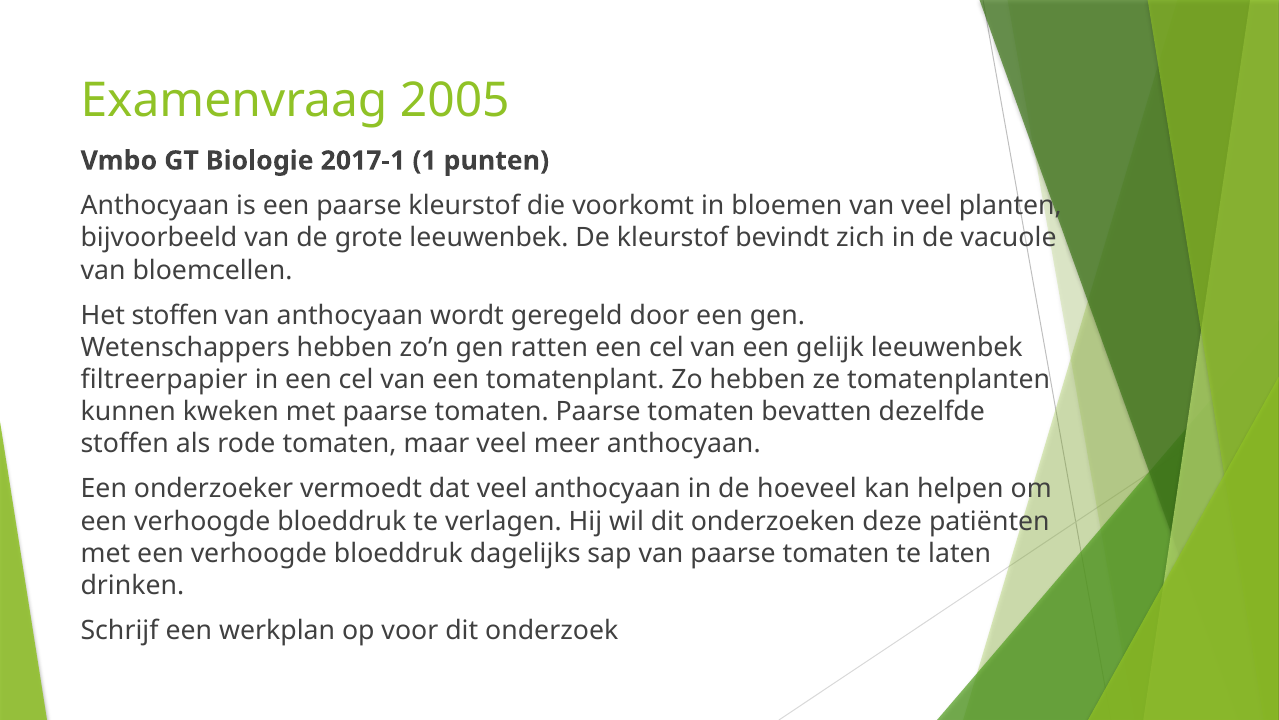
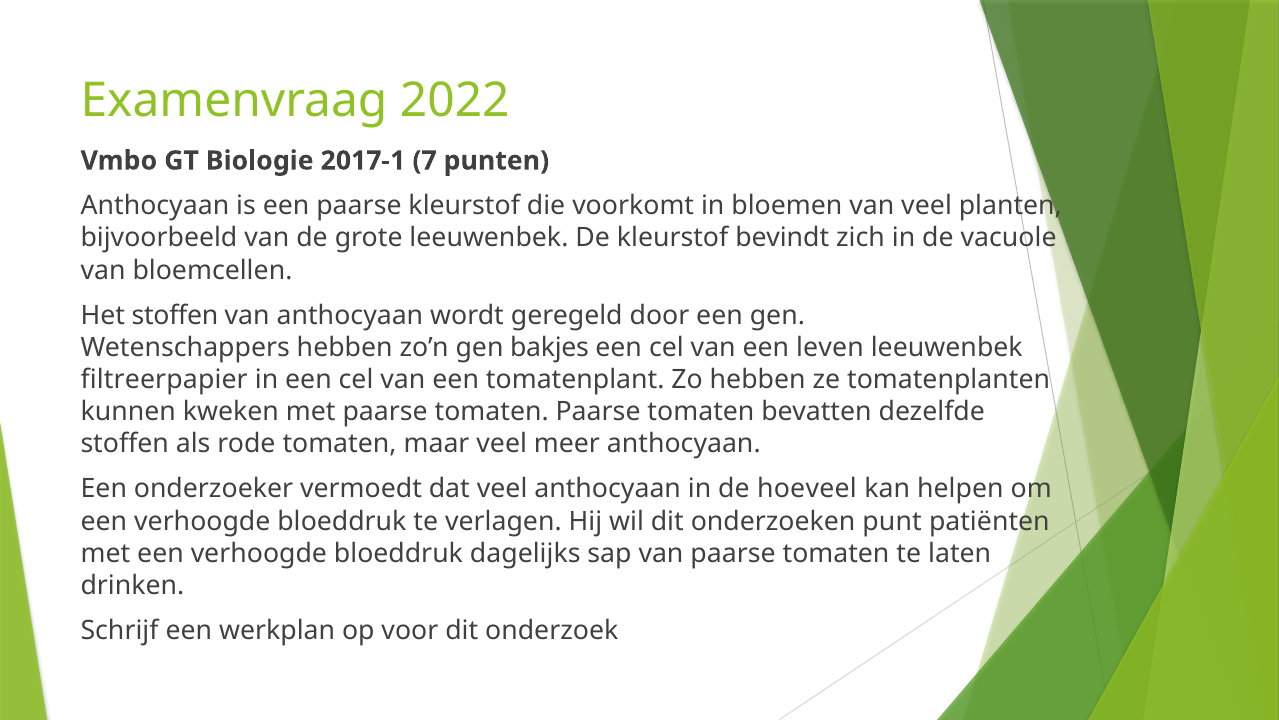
2005: 2005 -> 2022 (455, 101)
1: 1 -> 7 (425, 161)
ratten: ratten -> bakjes (550, 347)
gelijk: gelijk -> leven (830, 347)
deze: deze -> punt (892, 521)
